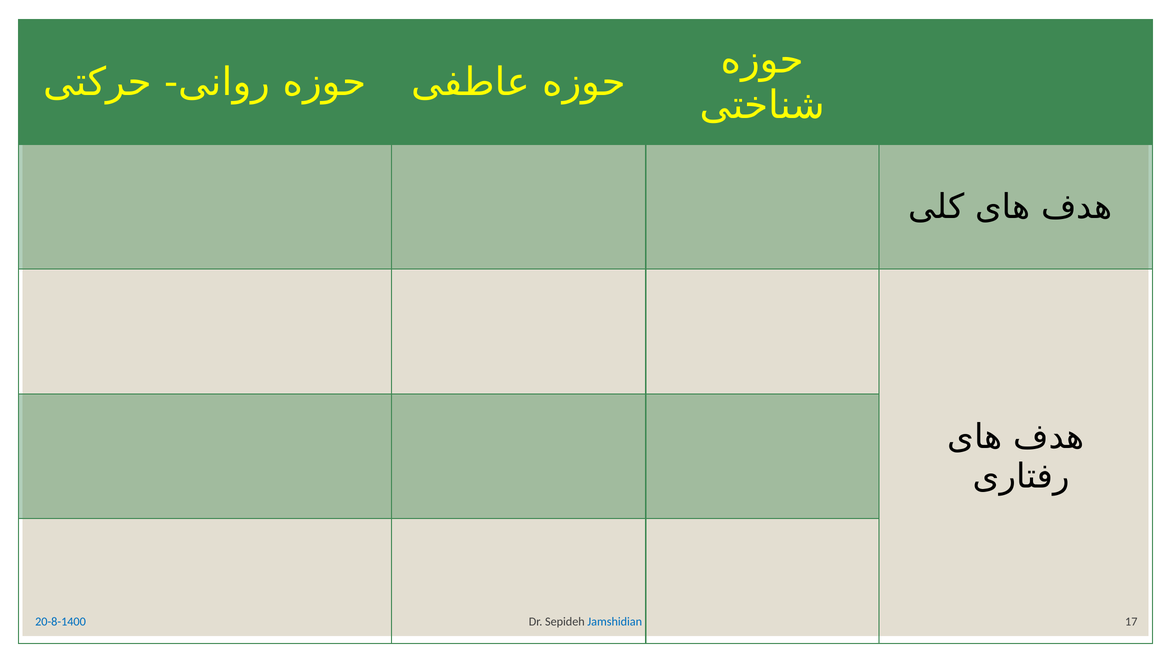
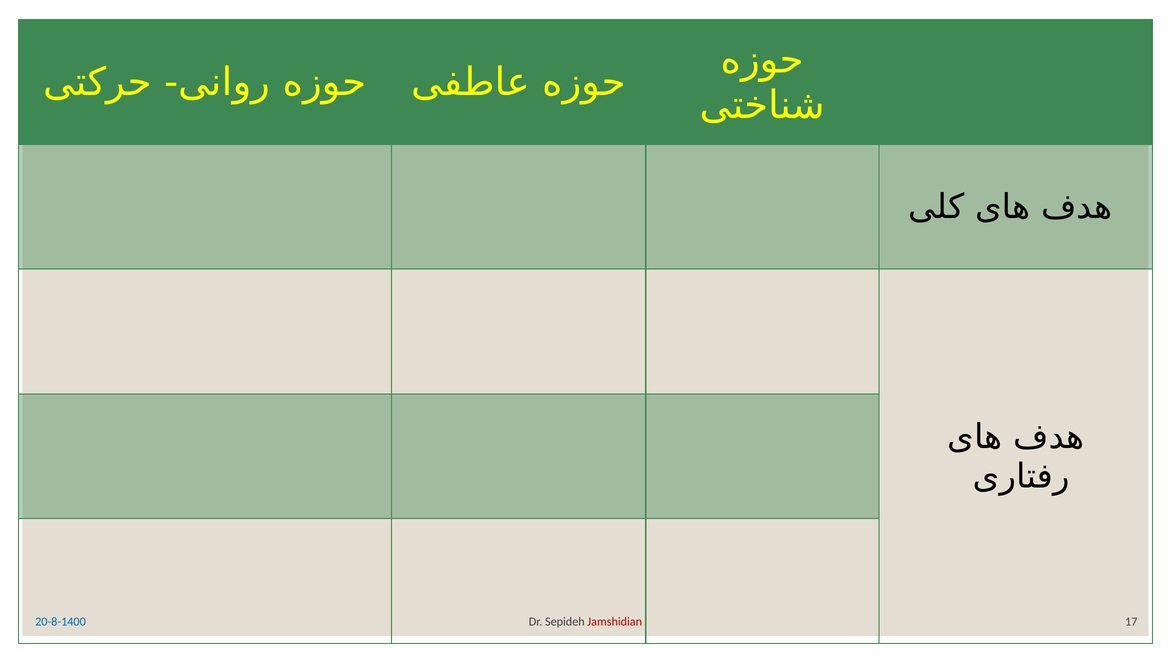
Jamshidian colour: blue -> red (615, 621)
